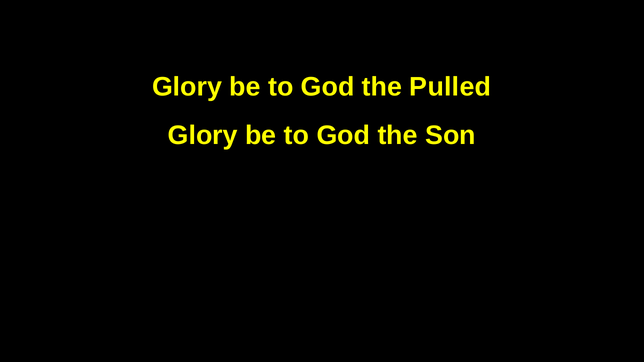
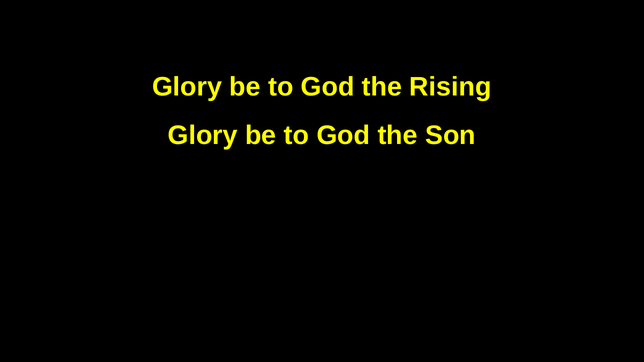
Pulled: Pulled -> Rising (450, 87)
